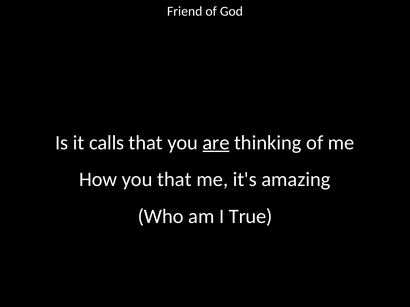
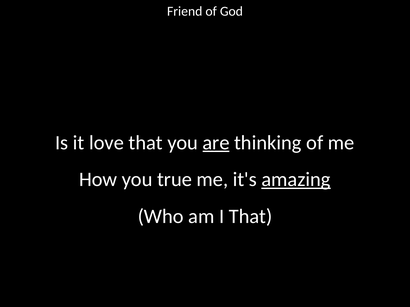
calls: calls -> love (107, 143)
you that: that -> true (175, 180)
amazing underline: none -> present (296, 180)
I True: True -> That (251, 217)
